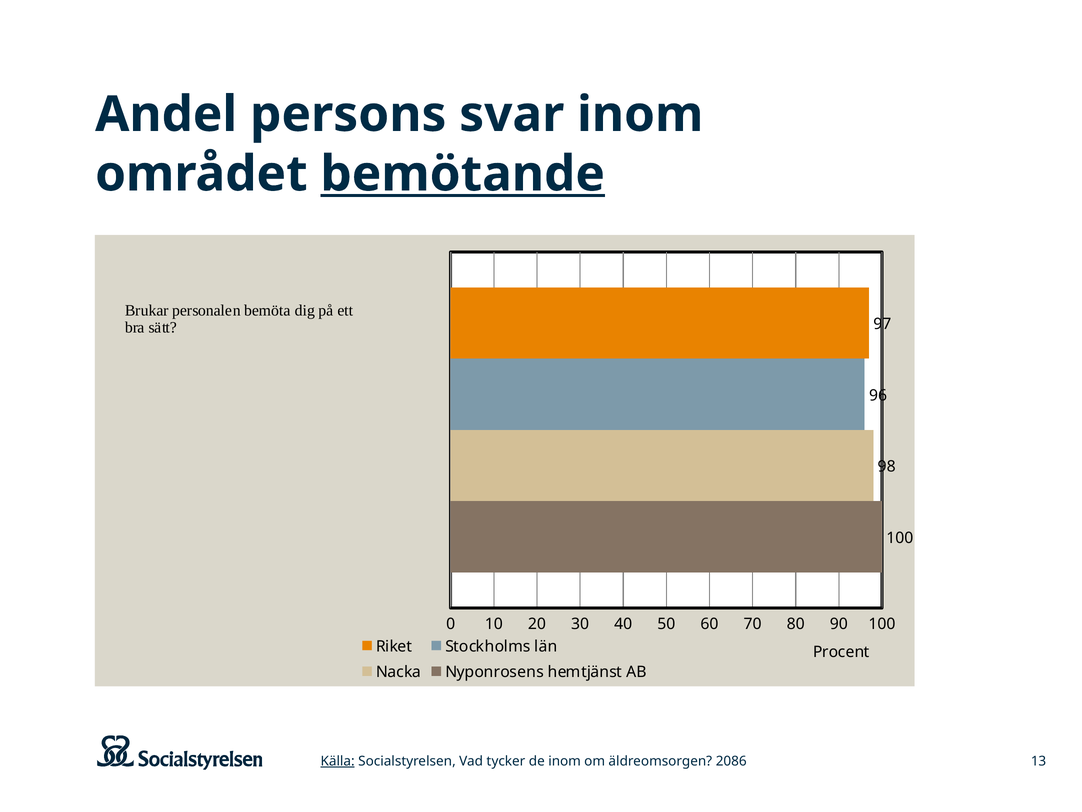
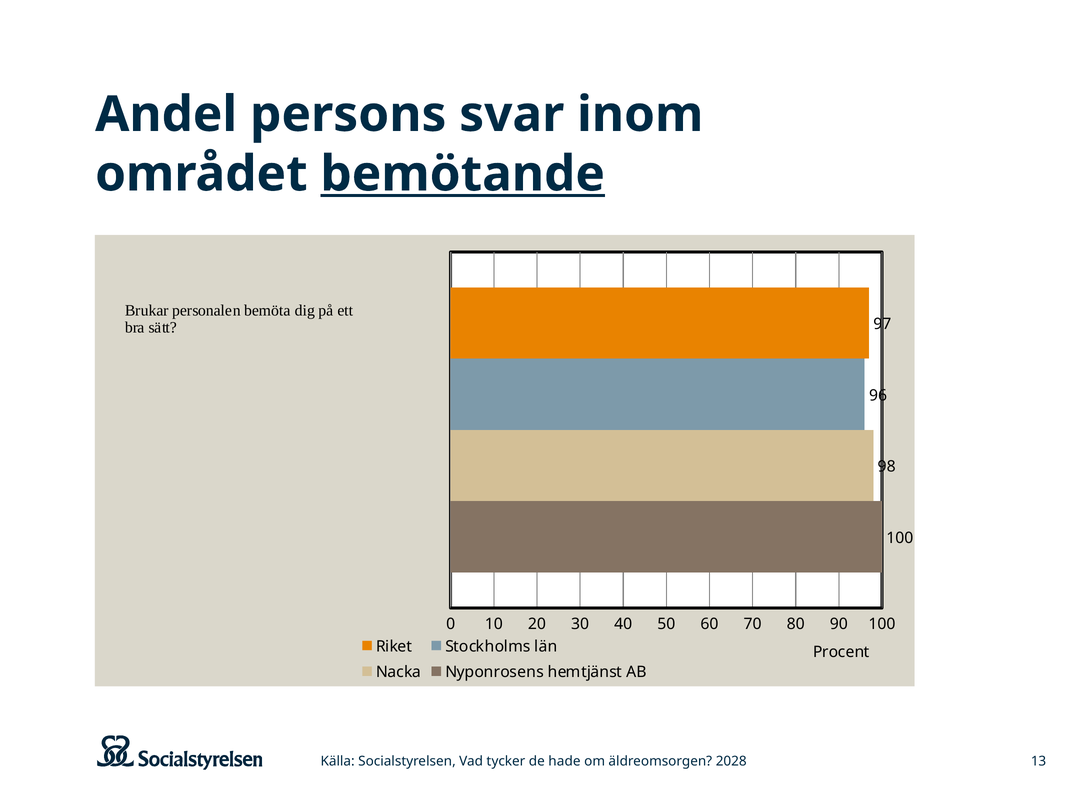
Källa underline: present -> none (338, 761)
de inom: inom -> hade (564, 761)
2086: 2086 -> 2028 (731, 761)
